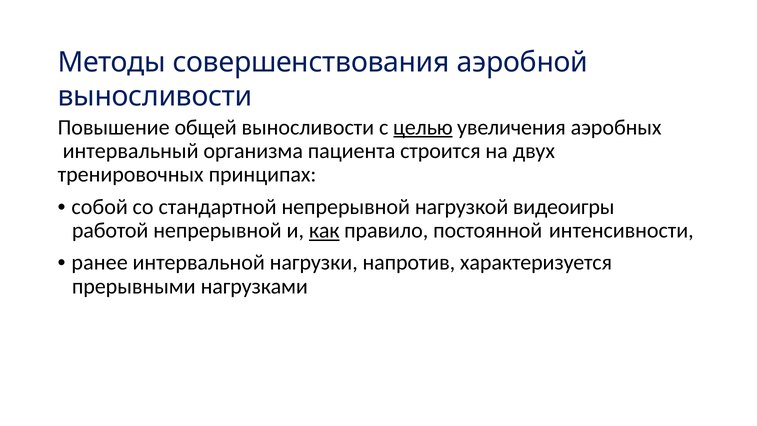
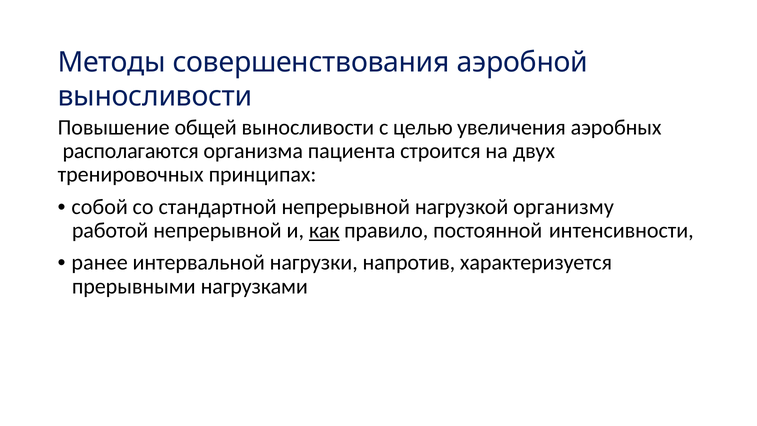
целью underline: present -> none (423, 127)
интервальный: интервальный -> располагаются (131, 151)
видеоигры: видеоигры -> организму (564, 207)
